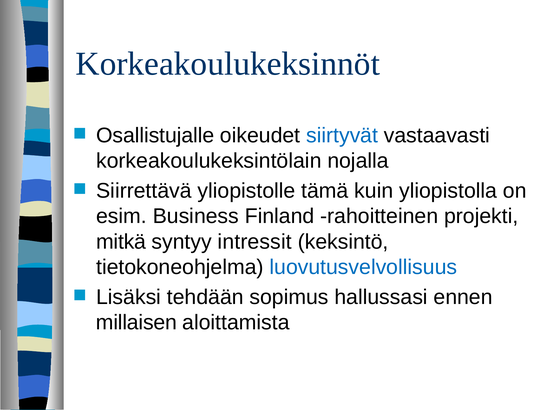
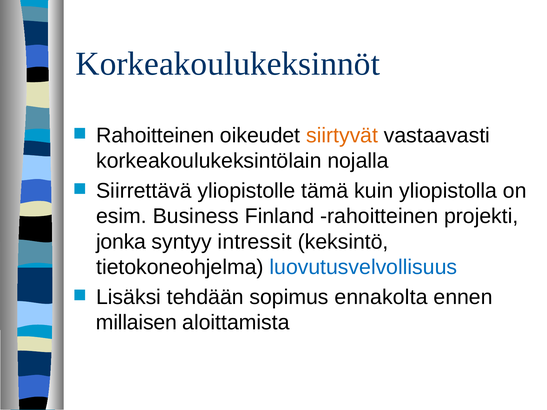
Osallistujalle: Osallistujalle -> Rahoitteinen (155, 136)
siirtyvät colour: blue -> orange (342, 136)
mitkä: mitkä -> jonka (121, 242)
hallussasi: hallussasi -> ennakolta (381, 297)
